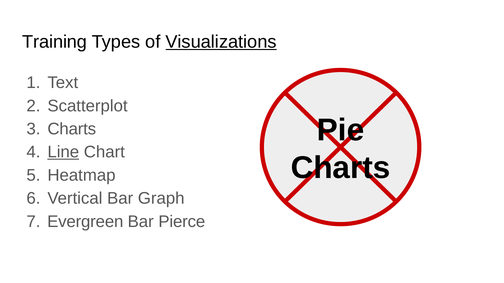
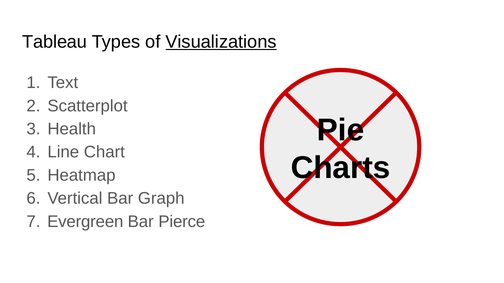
Training: Training -> Tableau (55, 42)
Charts: Charts -> Health (72, 129)
Line underline: present -> none (63, 152)
